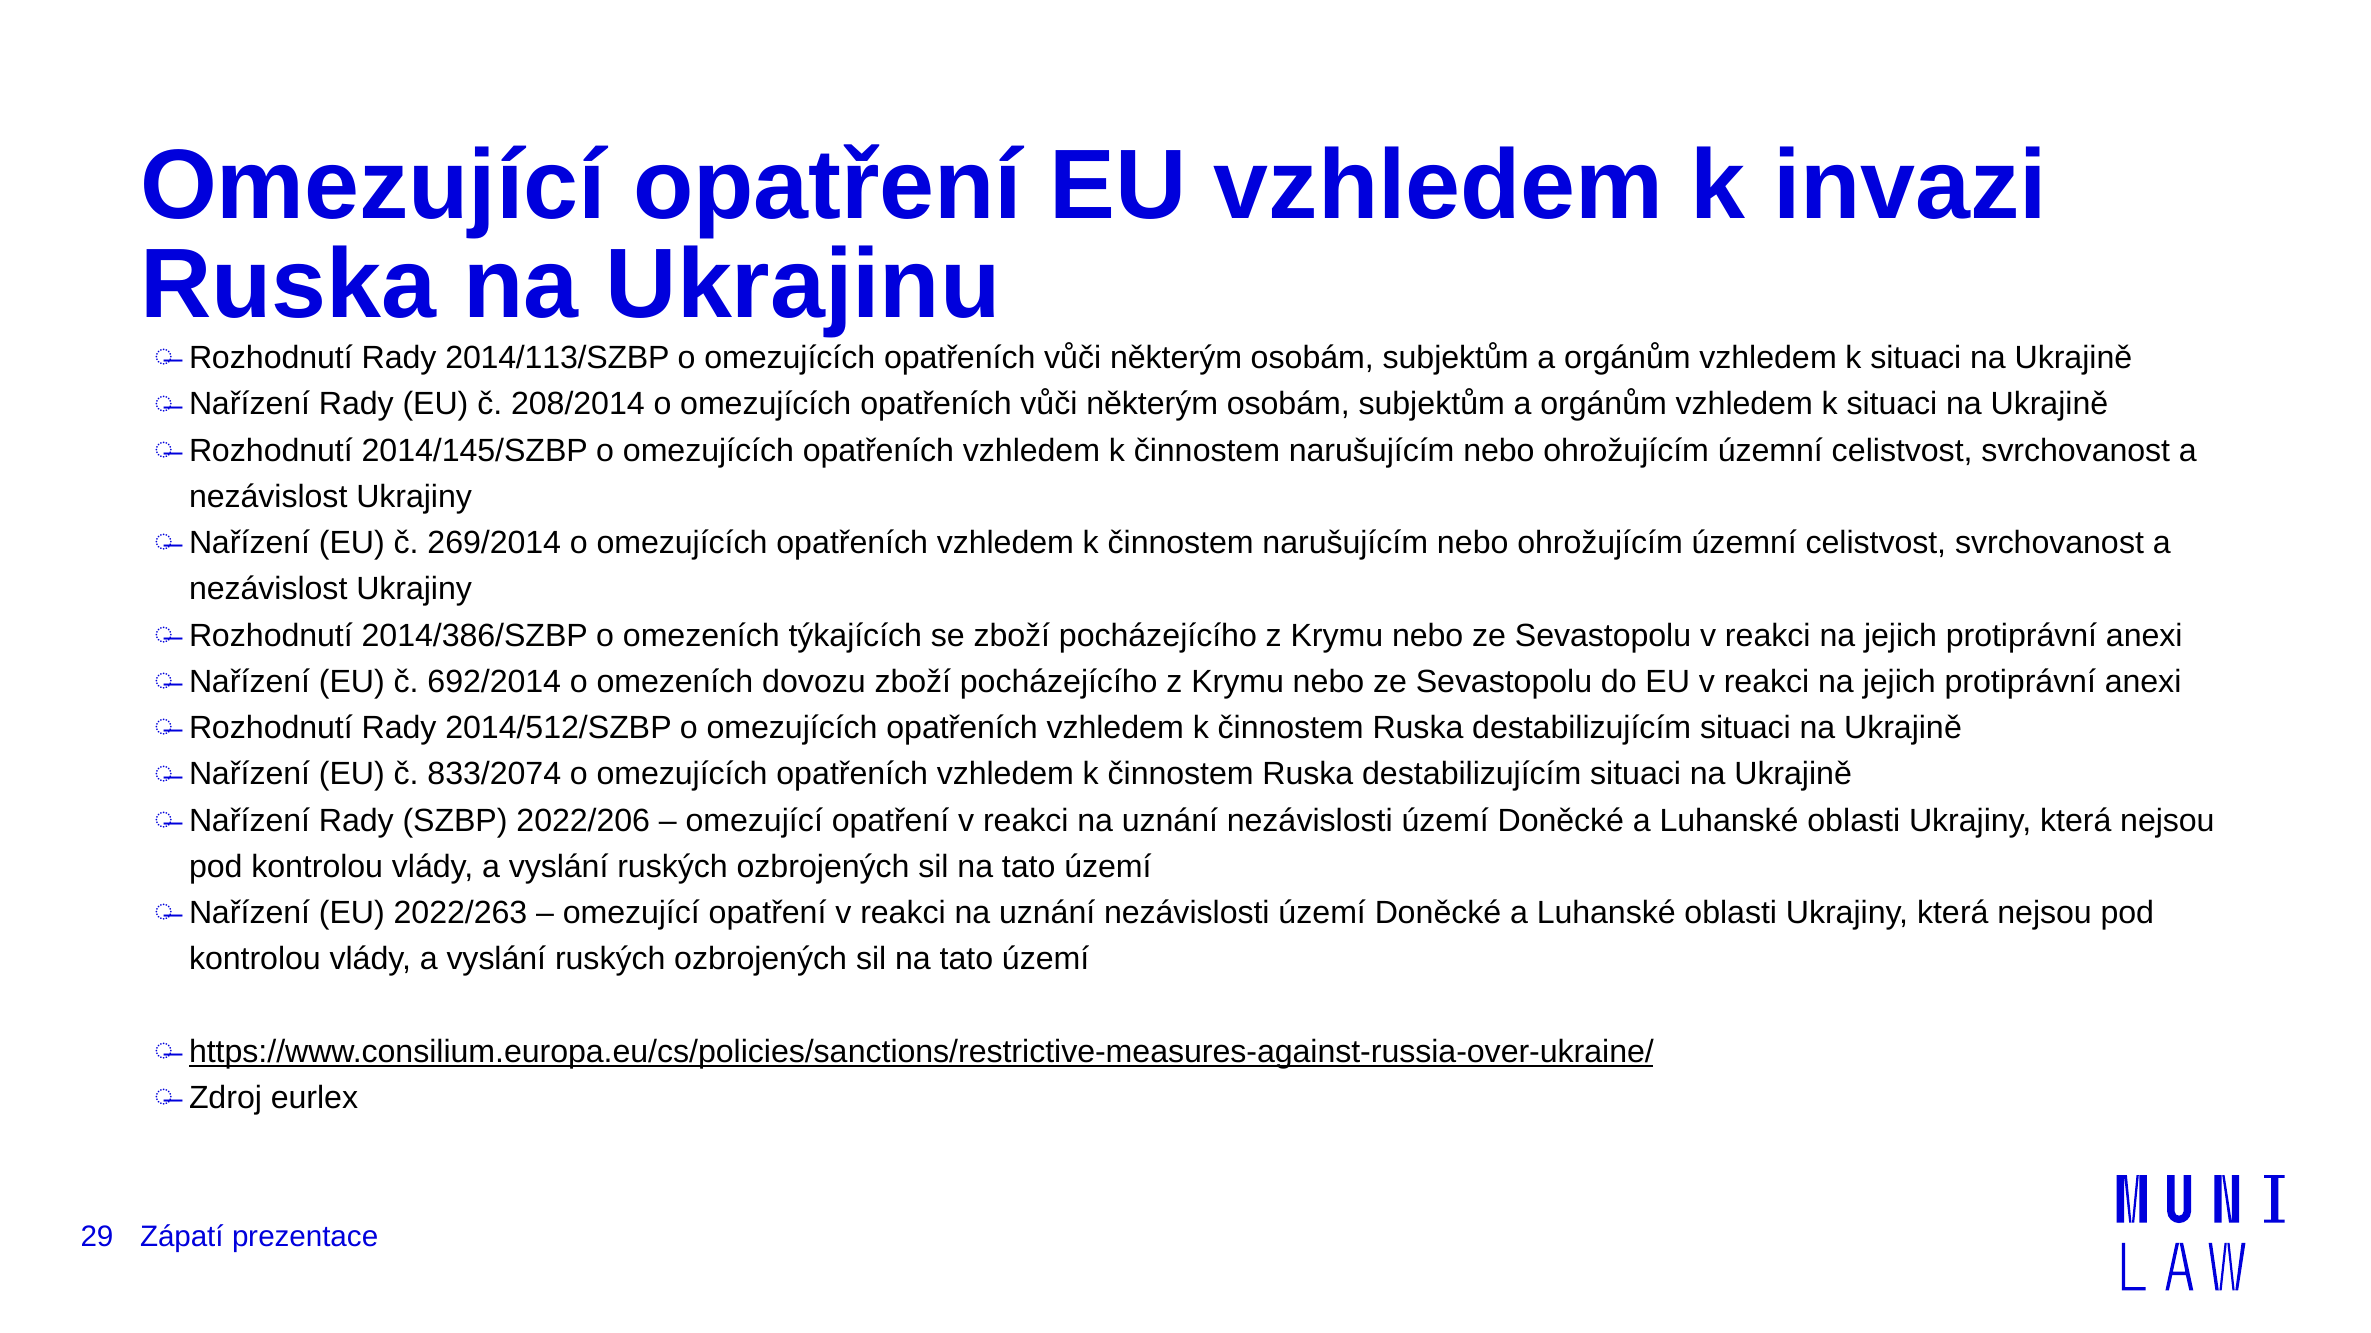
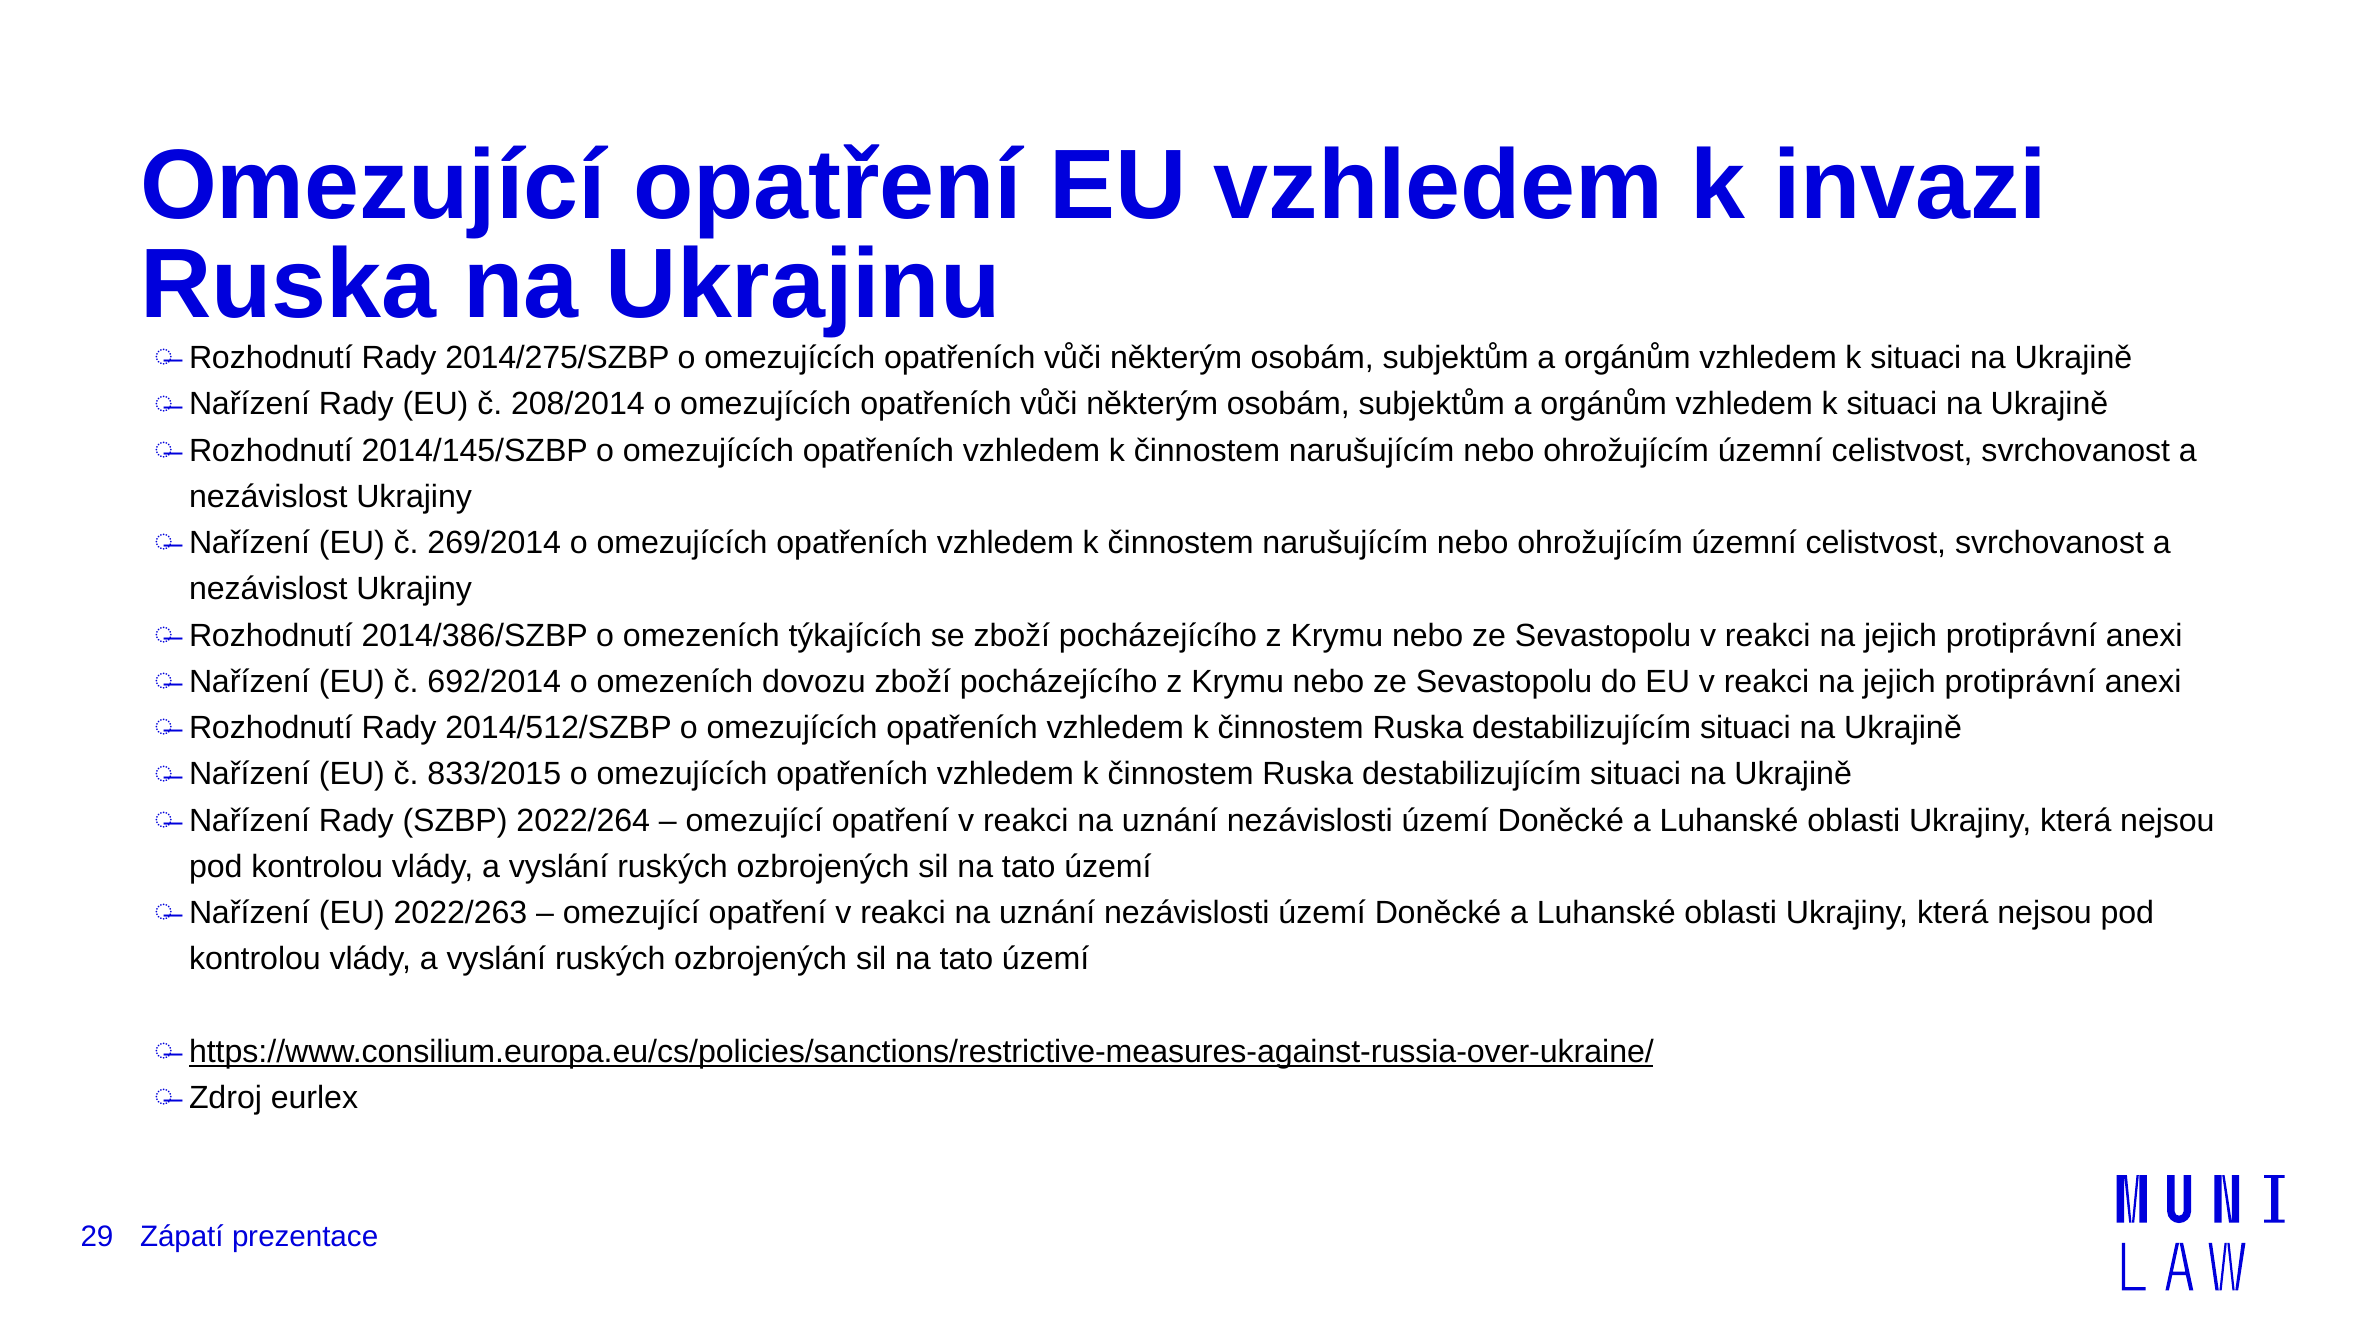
2014/113/SZBP: 2014/113/SZBP -> 2014/275/SZBP (557, 358)
833/2074: 833/2074 -> 833/2015 (494, 775)
2022/206: 2022/206 -> 2022/264 (583, 821)
